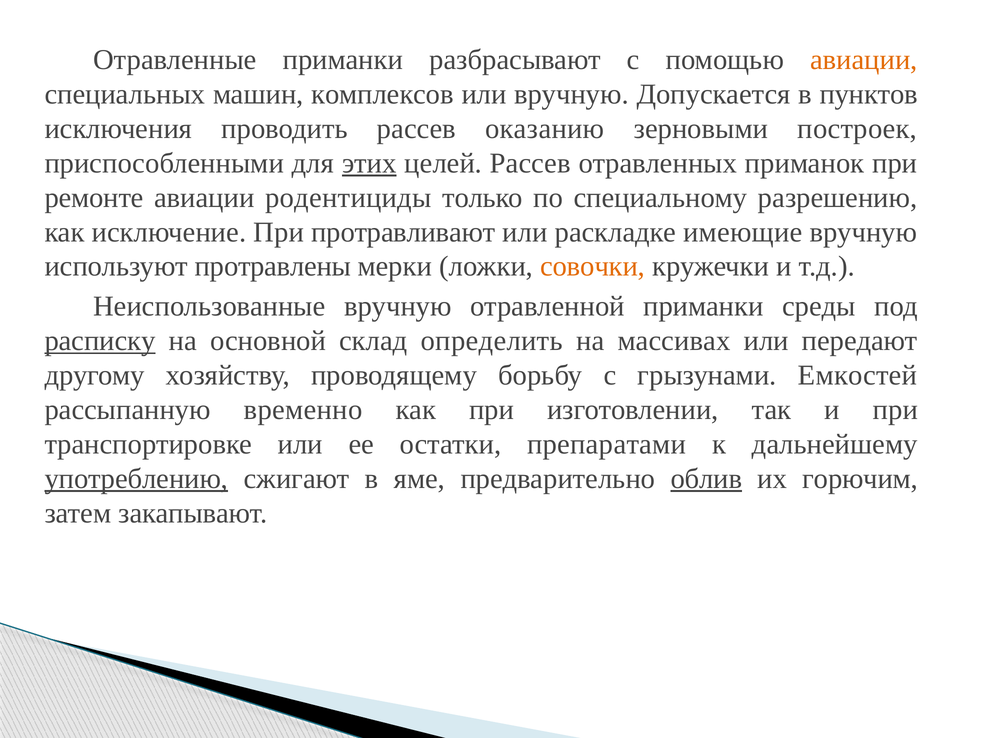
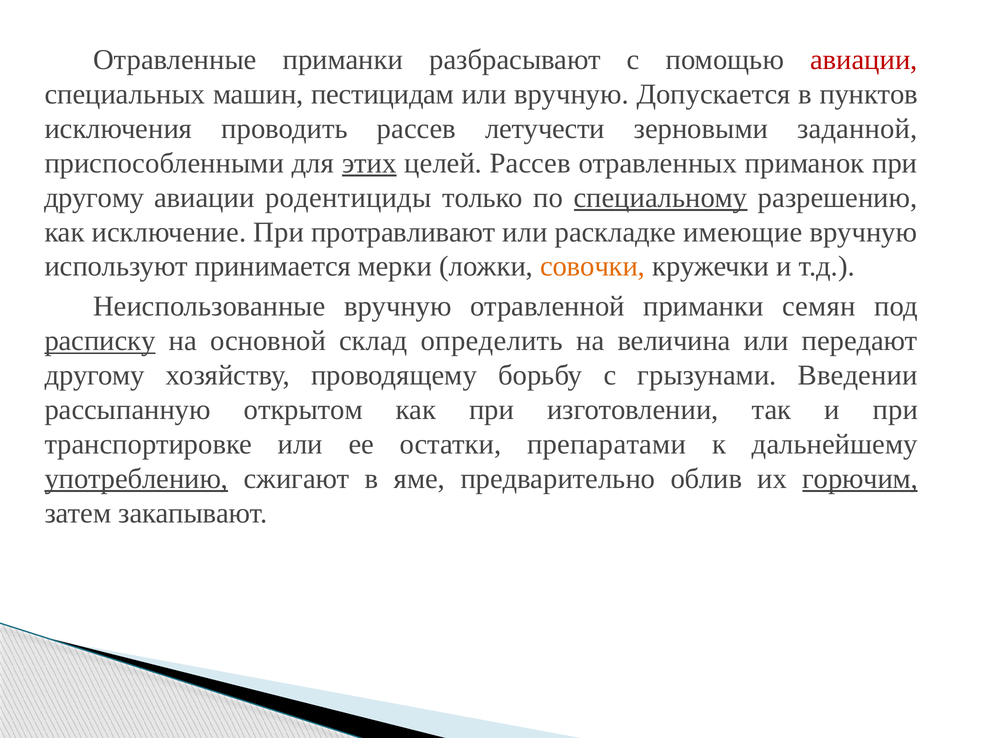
авиации colour: orange -> red (864, 60)
комплексов: комплексов -> пестицидам (383, 94)
оказанию: оказанию -> летучести (545, 129)
построек: построек -> заданной (857, 129)
ремонте: ремонте -> другому (94, 198)
специальному underline: none -> present (661, 198)
протравлены: протравлены -> принимается (273, 267)
среды: среды -> семян (819, 306)
массивах: массивах -> величина (674, 341)
Емкостей: Емкостей -> Введении (858, 375)
временно: временно -> открытом (303, 410)
облив underline: present -> none (706, 479)
горючим underline: none -> present (860, 479)
